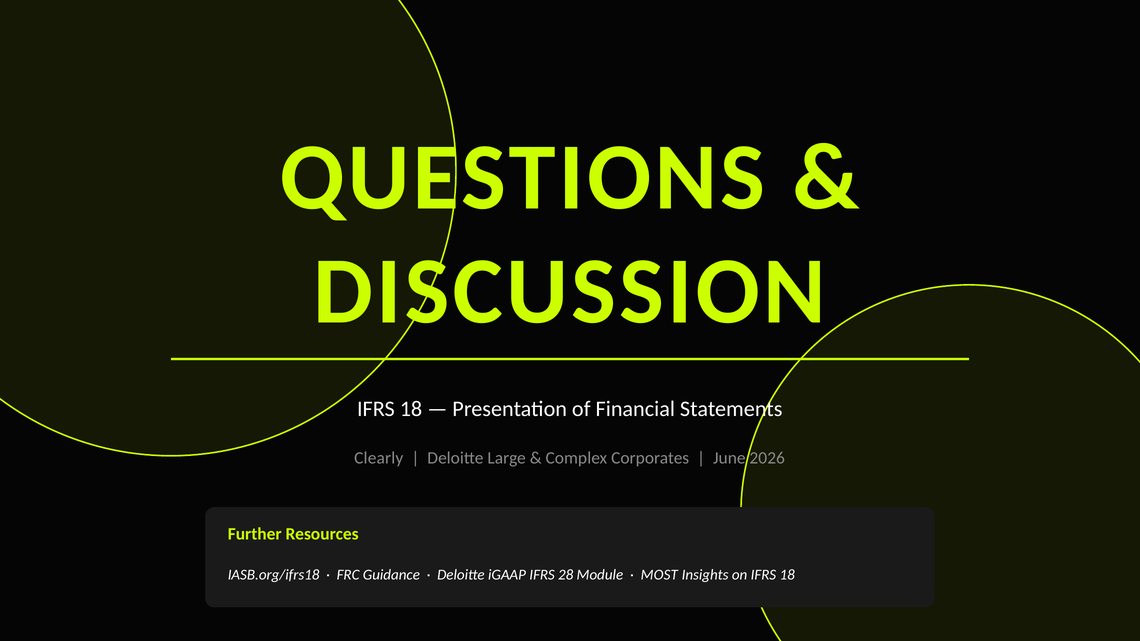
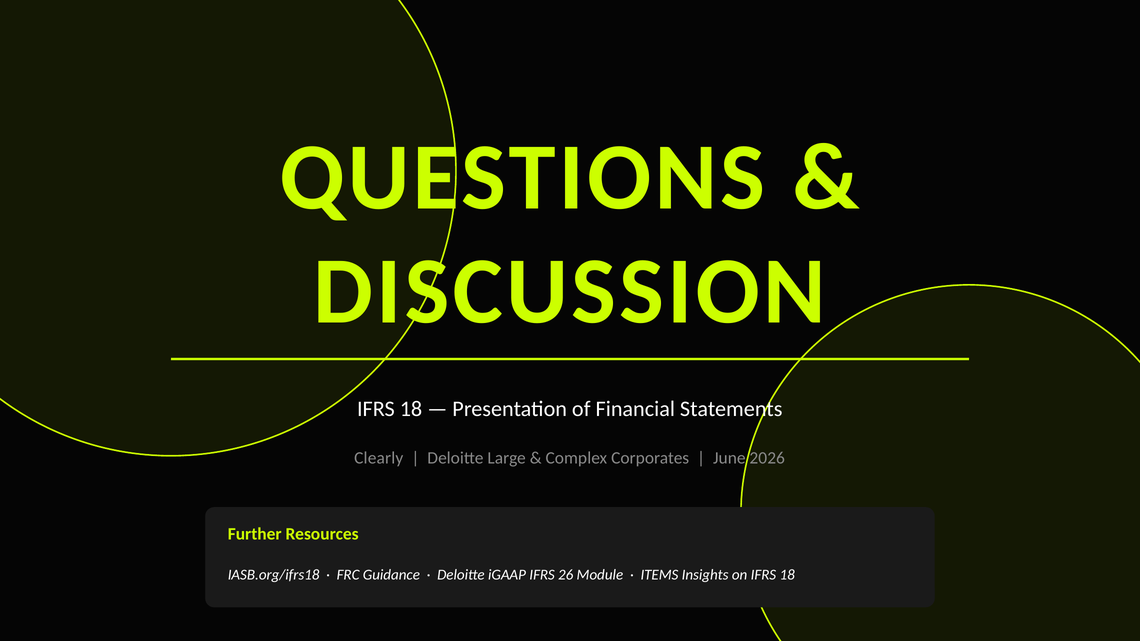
28: 28 -> 26 (566, 575)
MOST: MOST -> ITEMS (659, 575)
